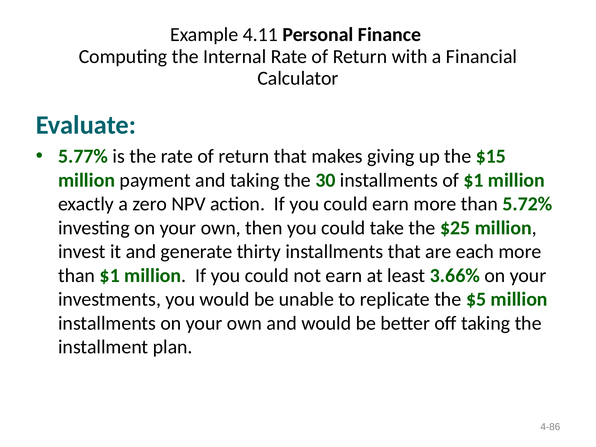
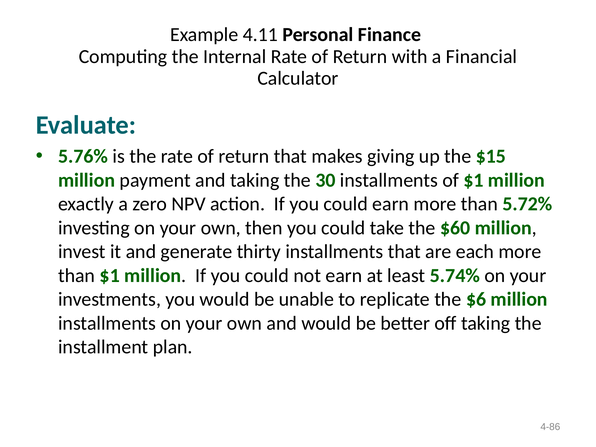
5.77%: 5.77% -> 5.76% (83, 156)
$25: $25 -> $60 (455, 228)
3.66%: 3.66% -> 5.74% (455, 276)
$5: $5 -> $6 (476, 299)
